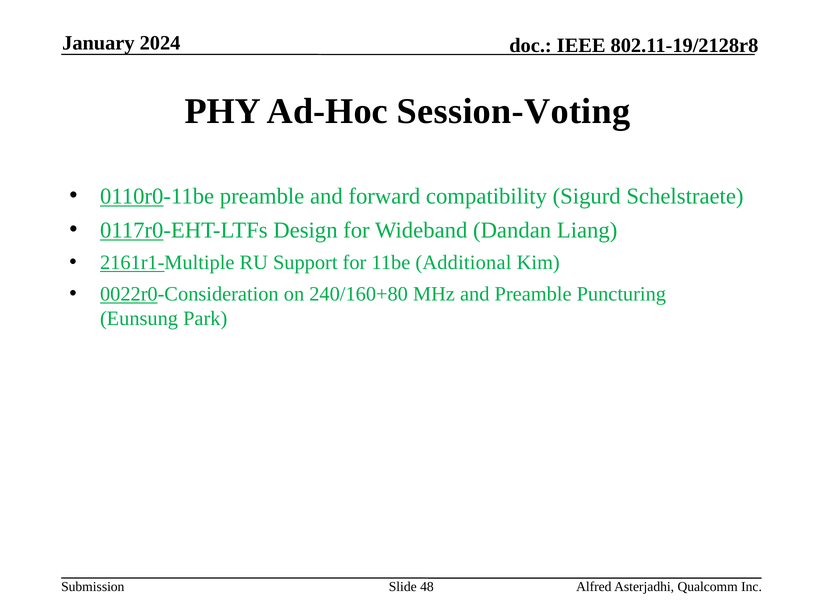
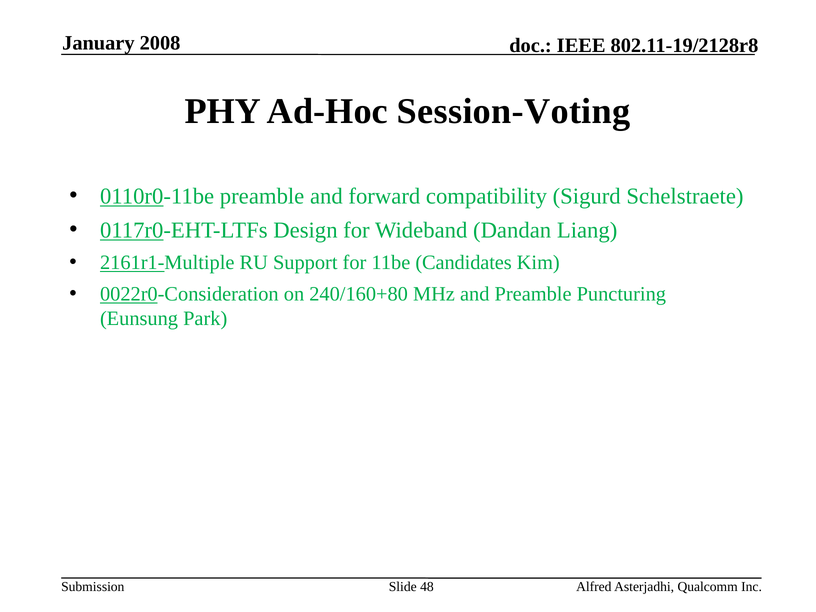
2024: 2024 -> 2008 (160, 43)
Additional: Additional -> Candidates (464, 263)
